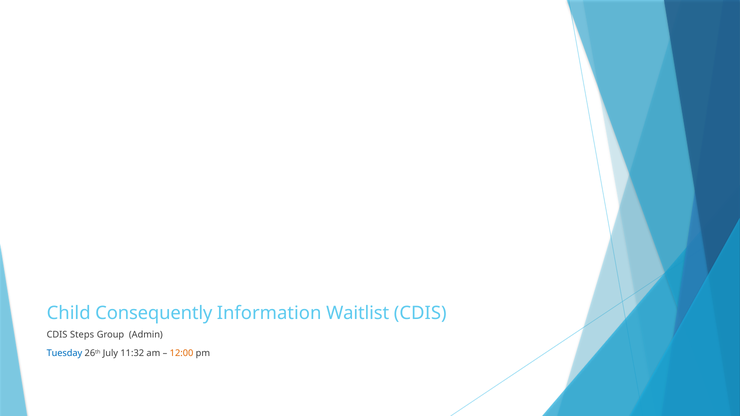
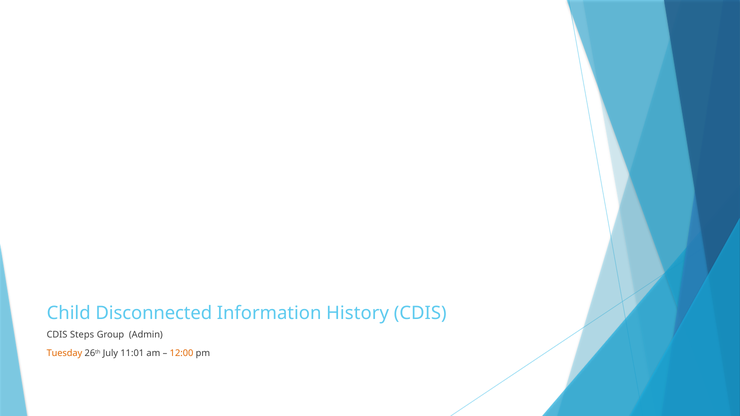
Consequently: Consequently -> Disconnected (154, 313)
Waitlist: Waitlist -> History (358, 313)
Tuesday colour: blue -> orange (64, 354)
11:32: 11:32 -> 11:01 (132, 354)
